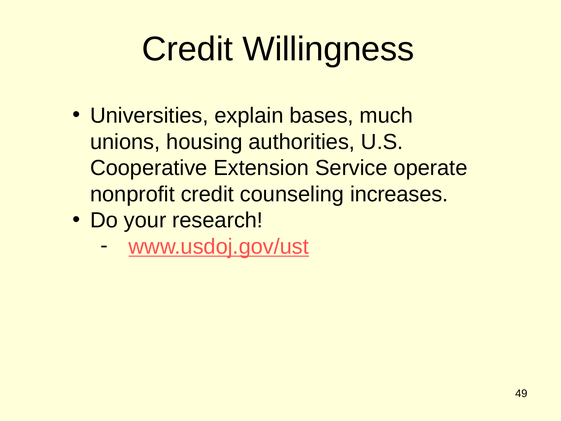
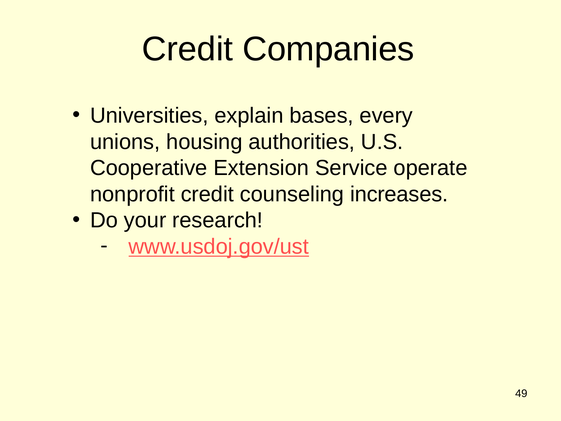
Willingness: Willingness -> Companies (328, 49)
much: much -> every (386, 116)
